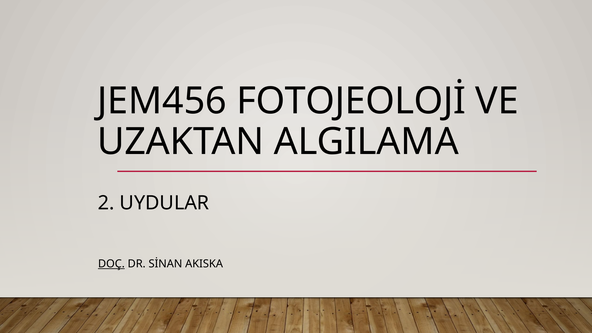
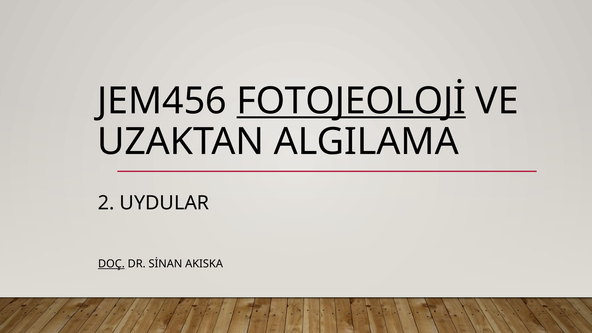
FOTOJEOLOJİ underline: none -> present (351, 101)
